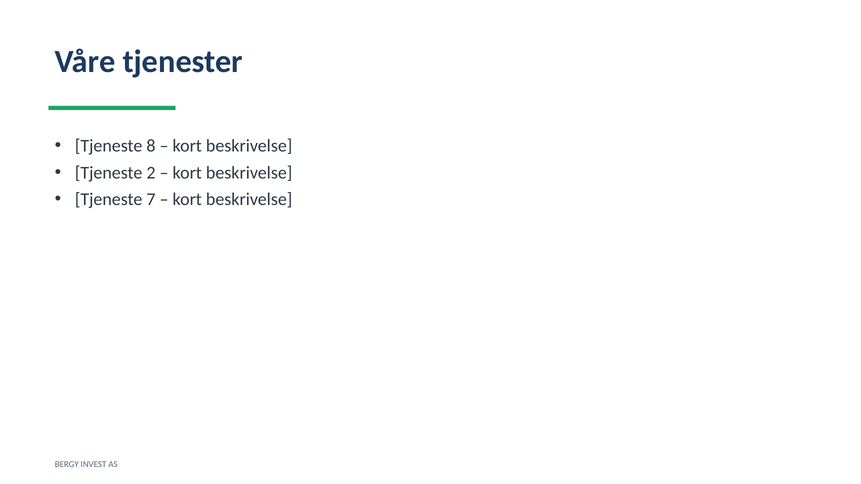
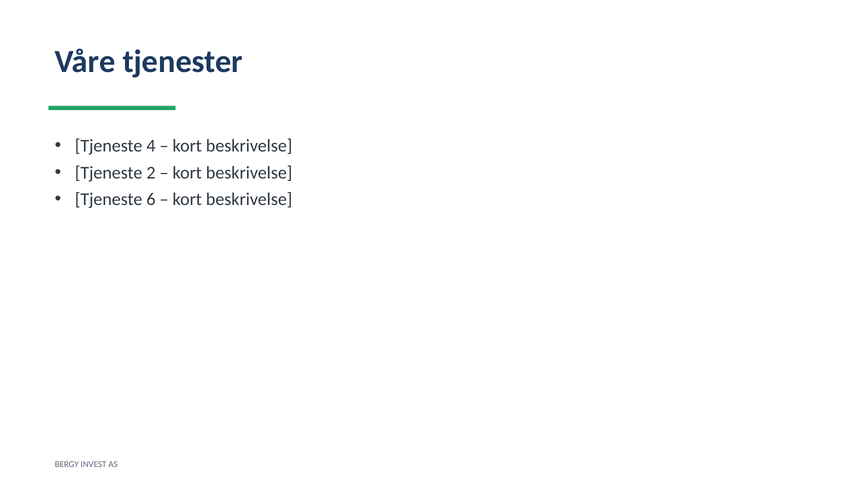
8: 8 -> 4 (151, 146)
7: 7 -> 6 (151, 200)
